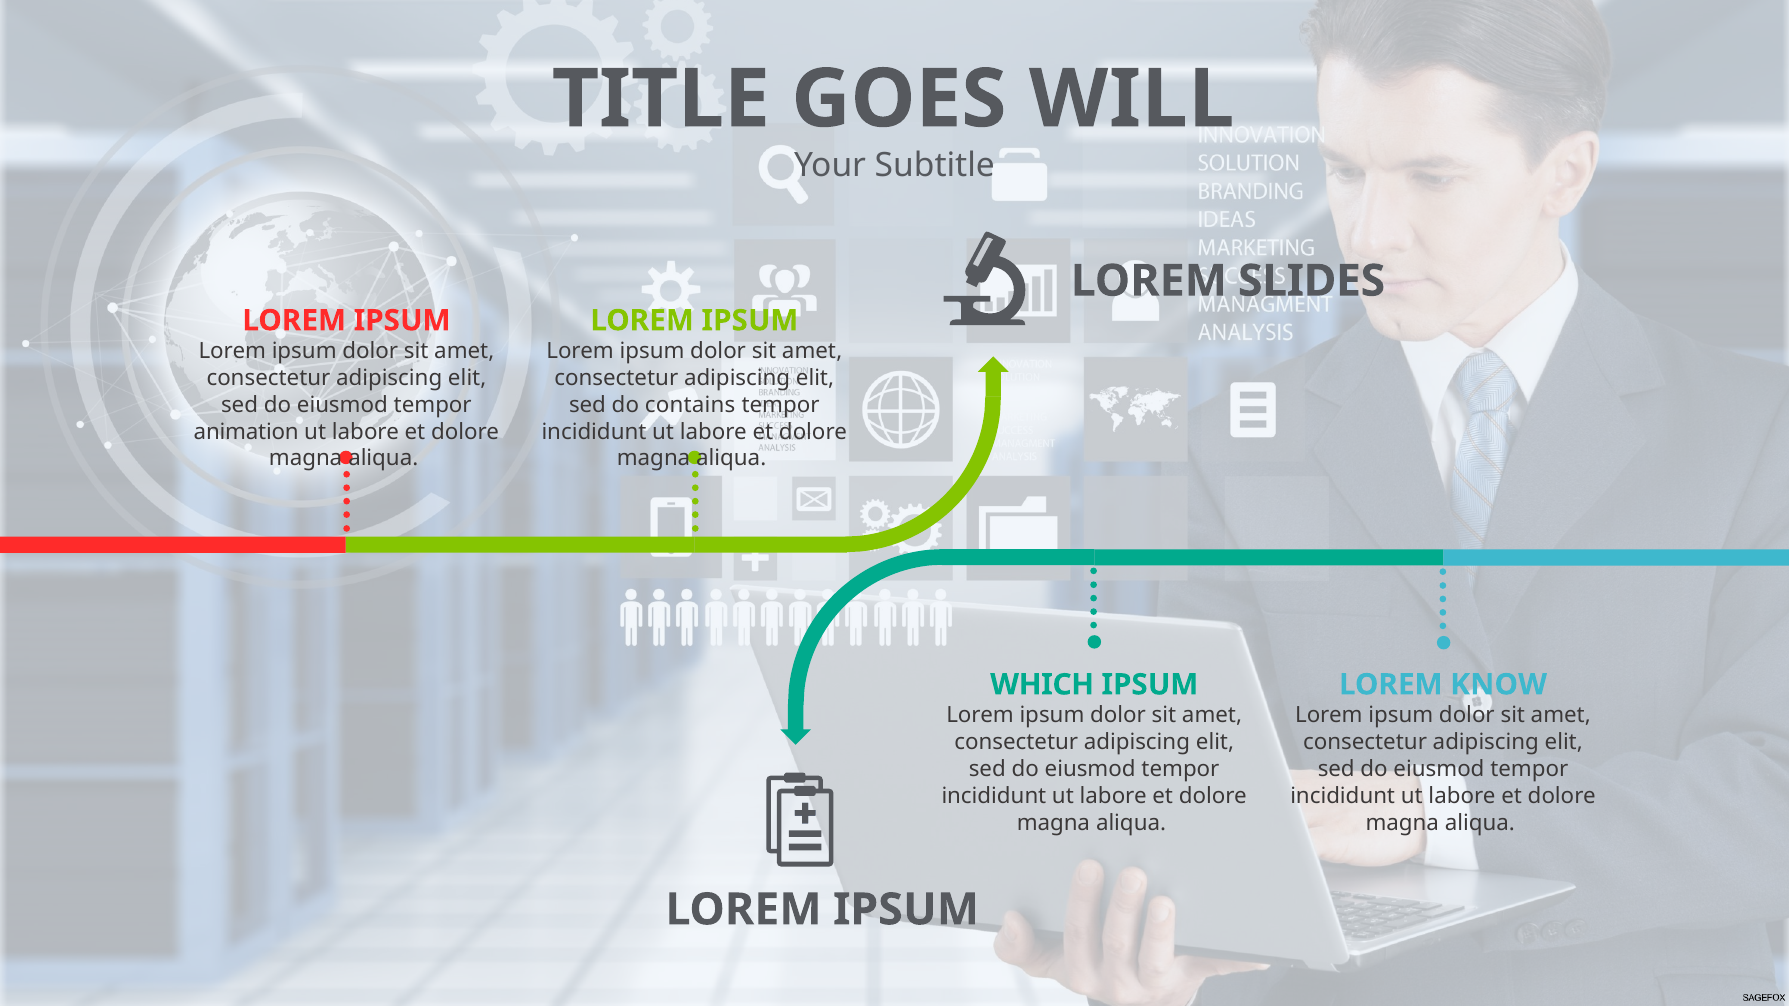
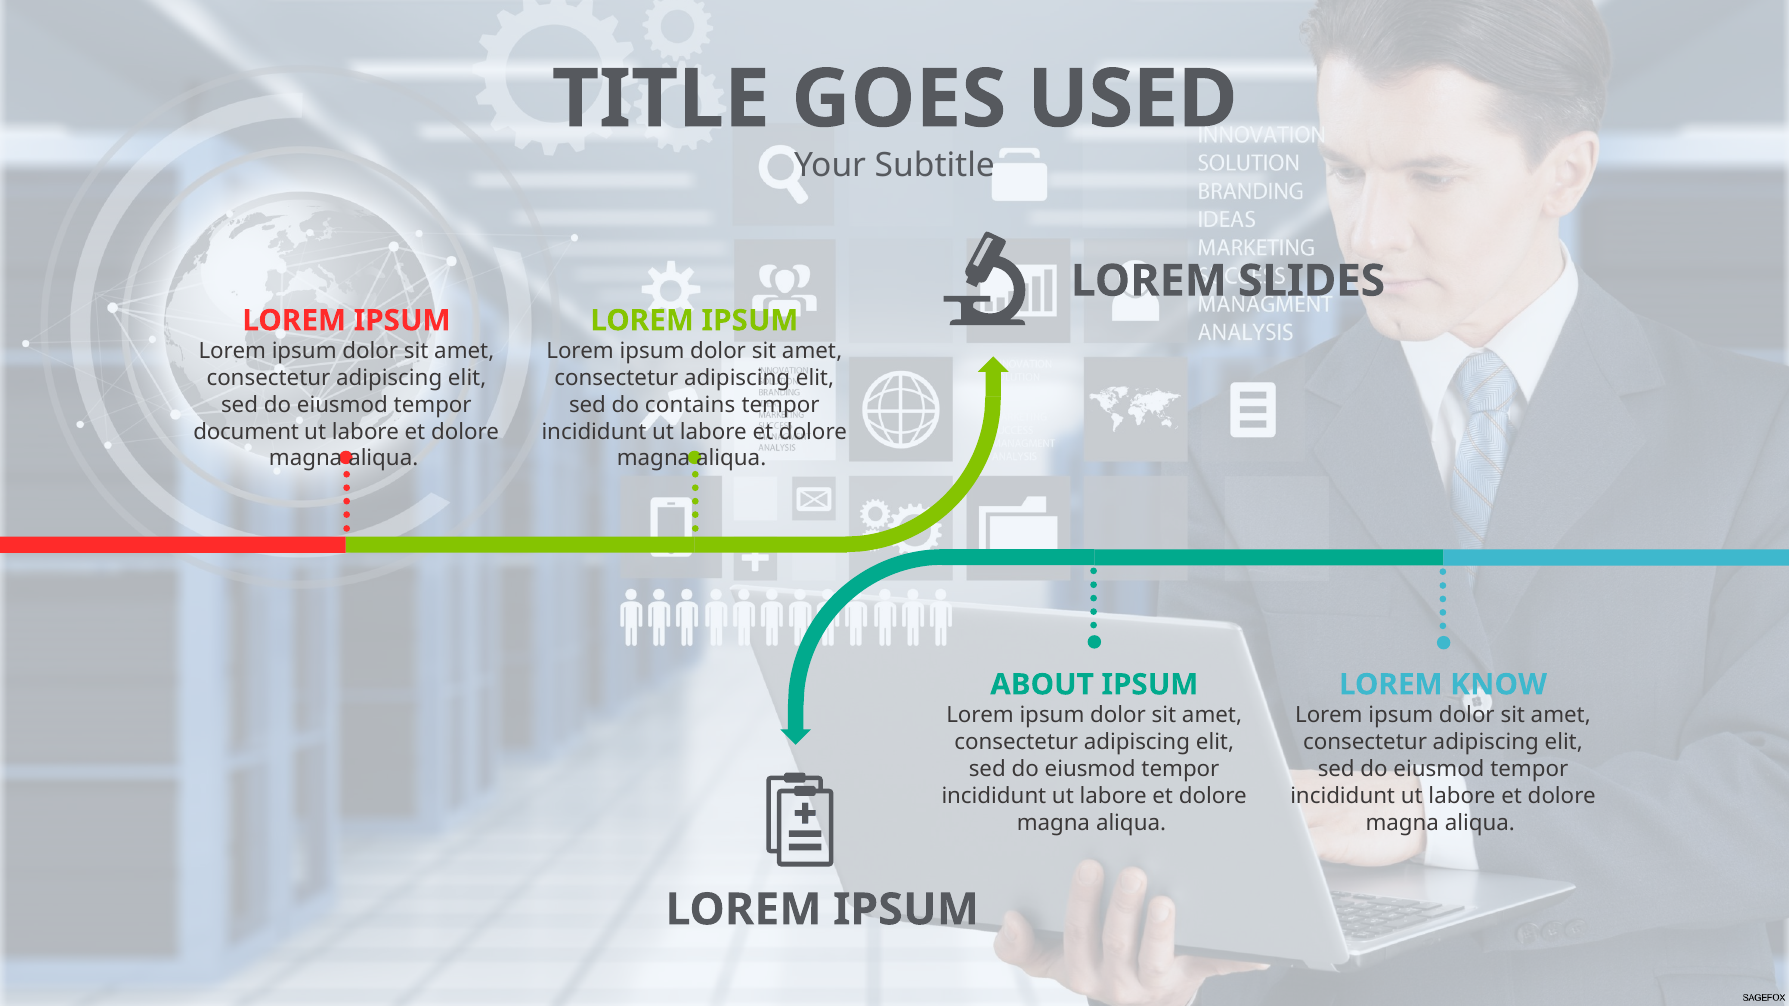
WILL: WILL -> USED (1132, 99)
animation: animation -> document (246, 432)
WHICH: WHICH -> ABOUT (1042, 685)
